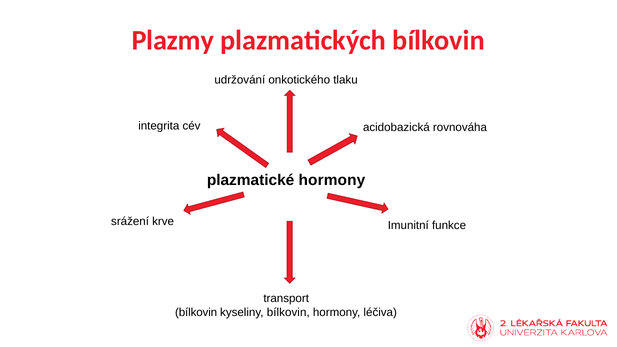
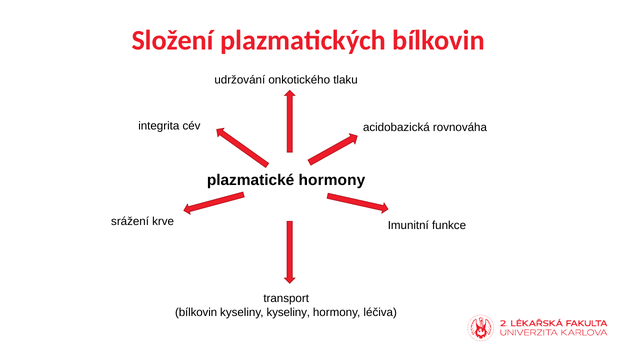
Plazmy: Plazmy -> Složení (173, 40)
kyseliny bílkovin: bílkovin -> kyseliny (288, 312)
